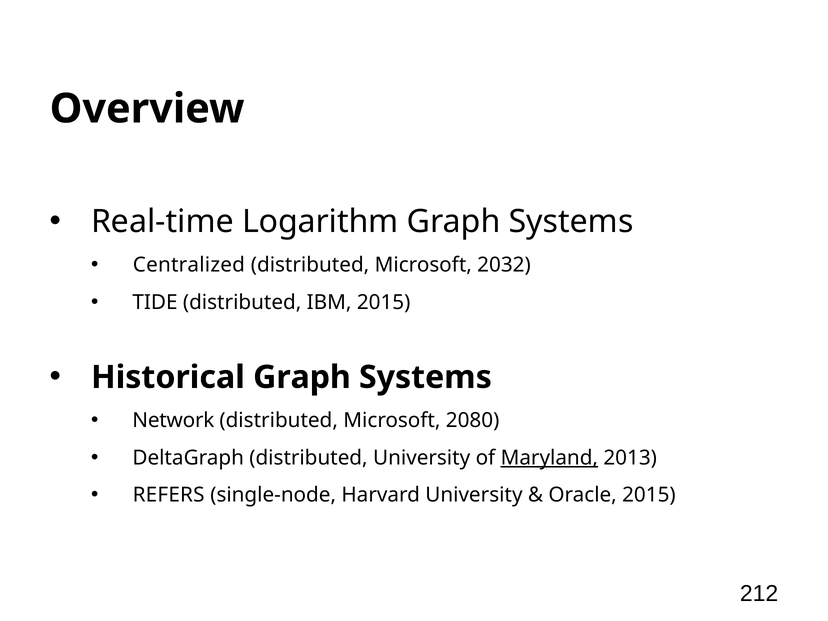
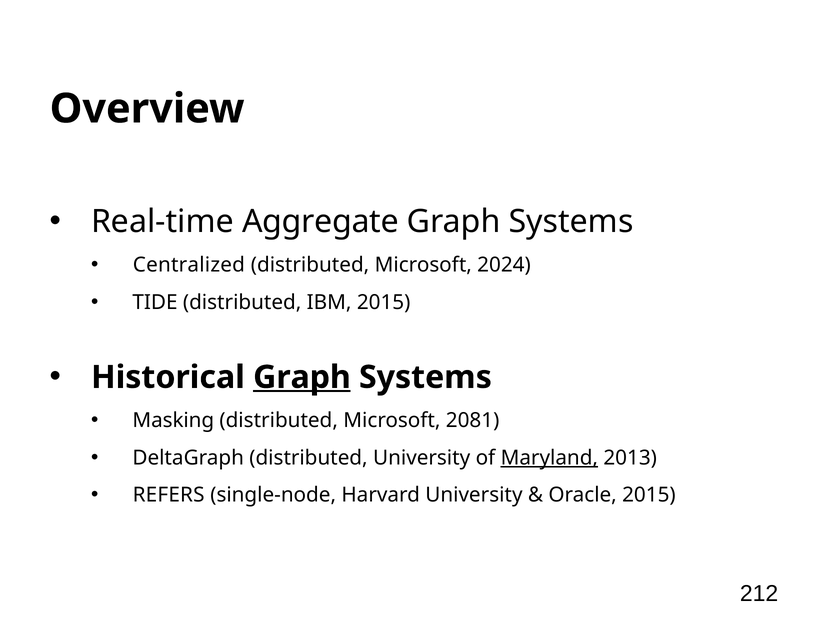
Logarithm: Logarithm -> Aggregate (320, 222)
2032: 2032 -> 2024 (504, 265)
Graph underline: none -> present (302, 377)
Network: Network -> Masking (173, 421)
2080: 2080 -> 2081 (473, 421)
